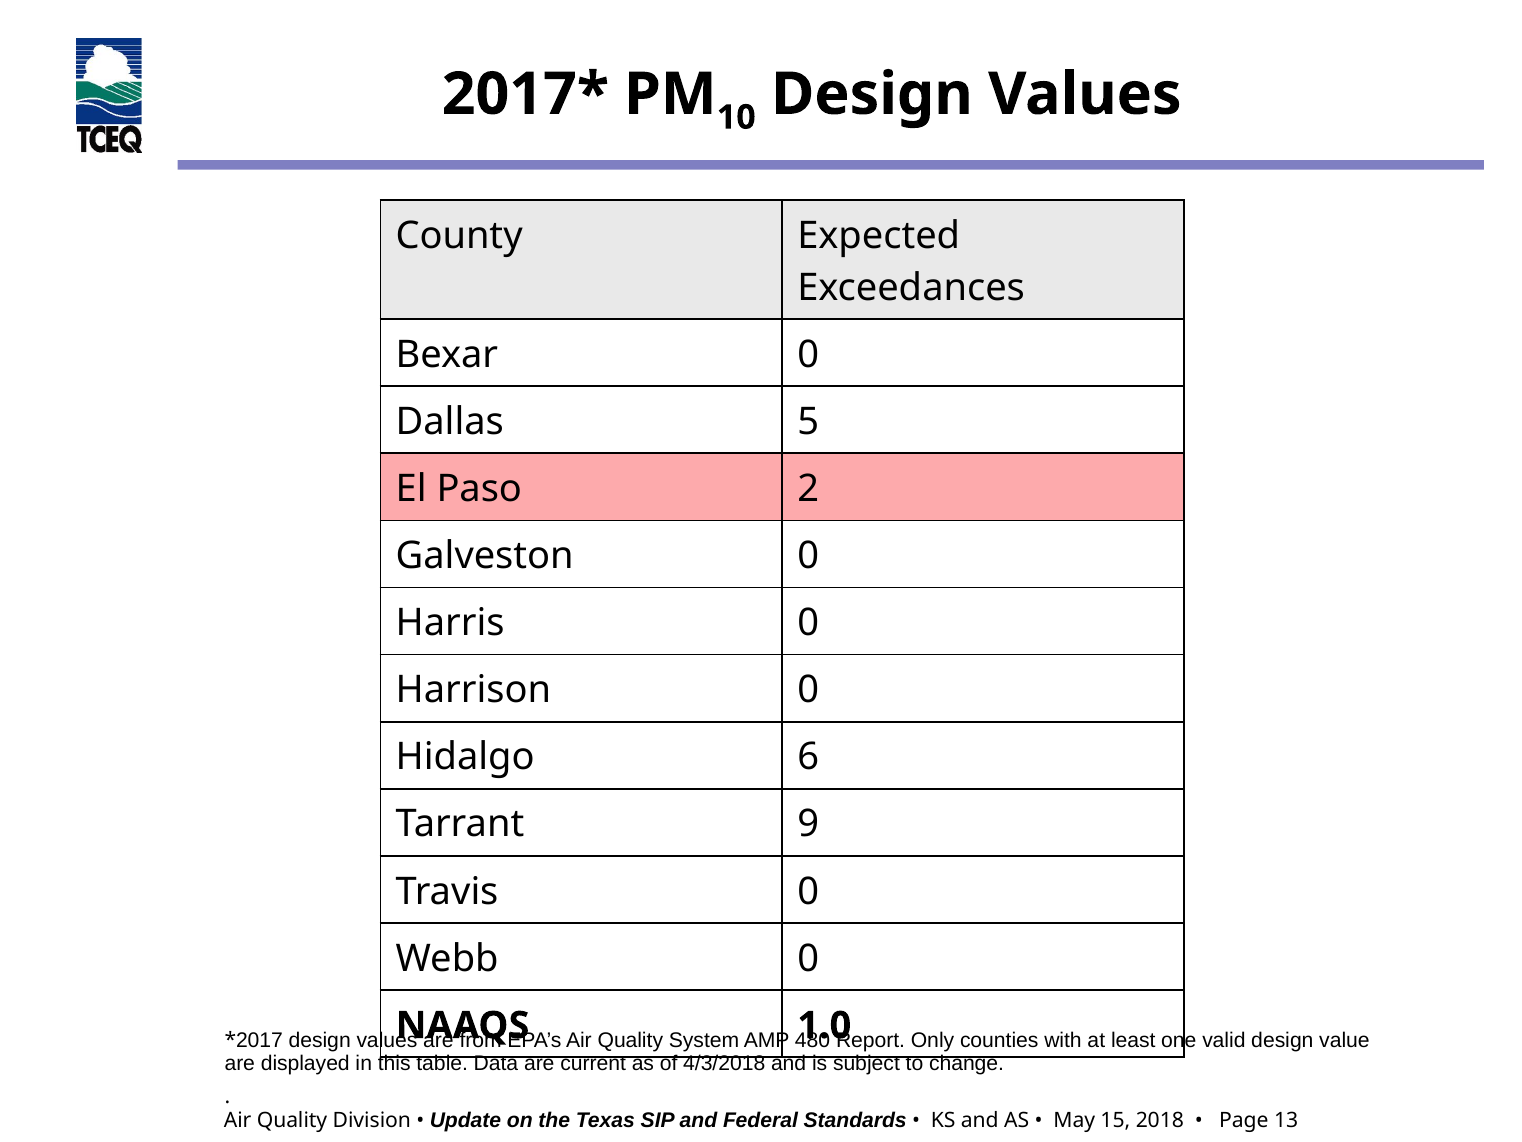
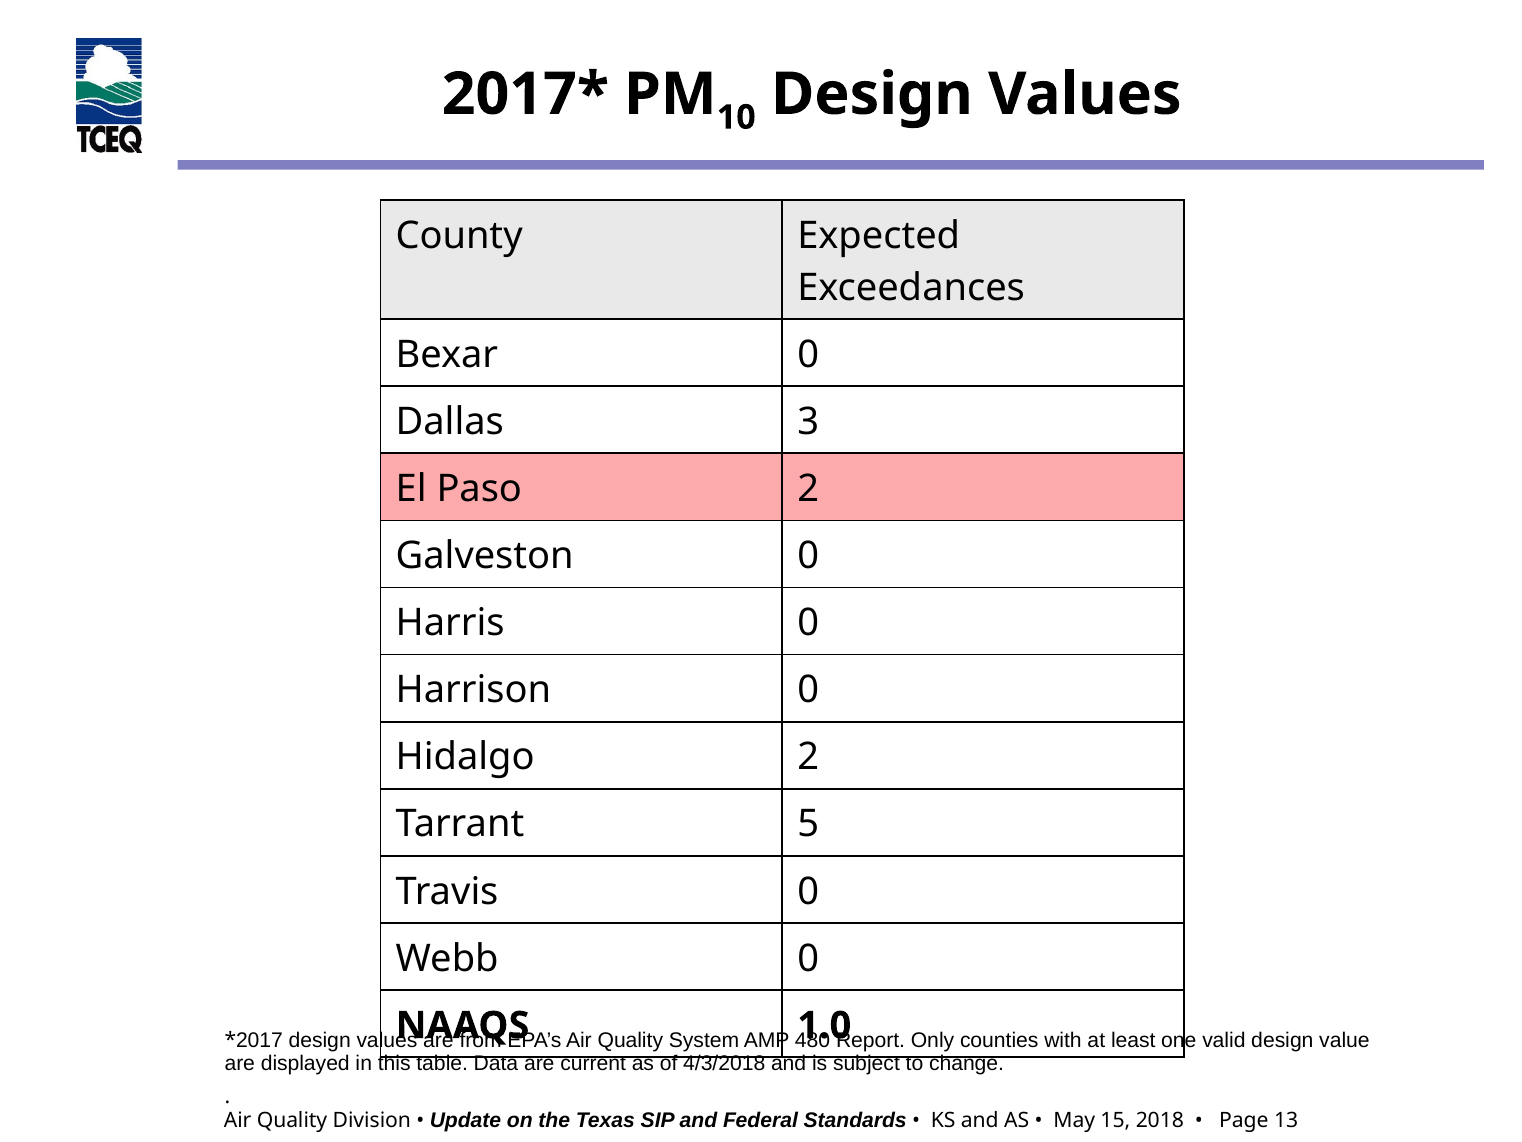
5: 5 -> 3 (808, 422)
Hidalgo 6: 6 -> 2 (808, 757)
9: 9 -> 5 (808, 824)
